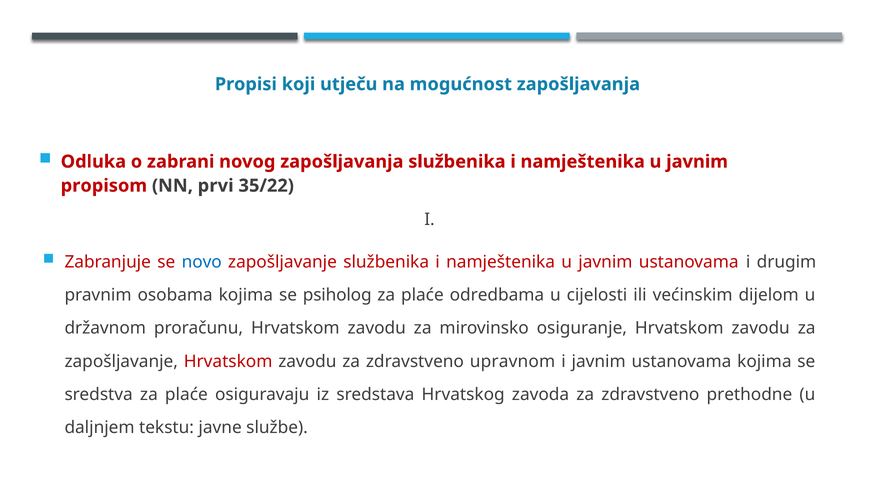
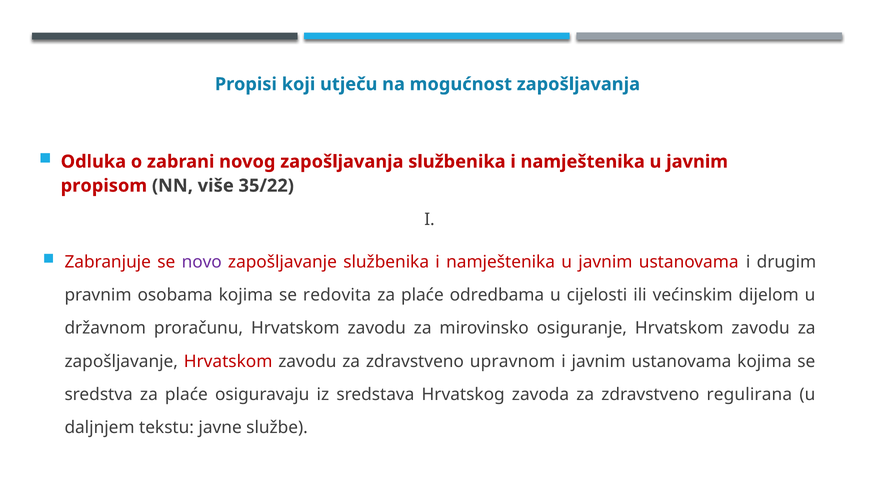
prvi: prvi -> više (216, 186)
novo colour: blue -> purple (202, 262)
psiholog: psiholog -> redovita (337, 296)
prethodne: prethodne -> regulirana (749, 395)
